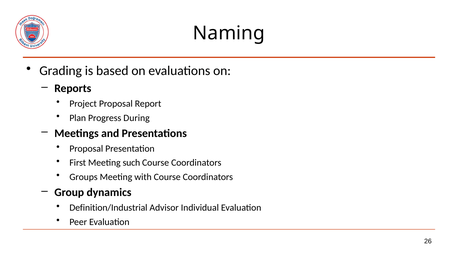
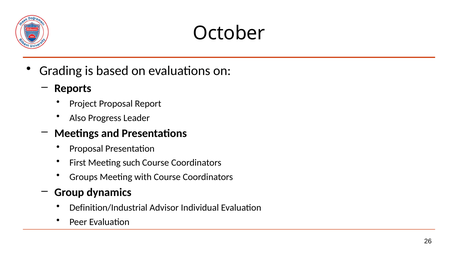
Naming: Naming -> October (229, 33)
Plan: Plan -> Also (78, 118)
During: During -> Leader (137, 118)
